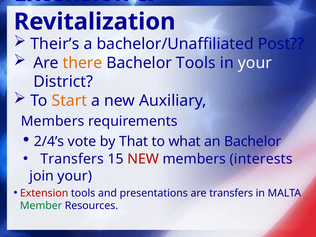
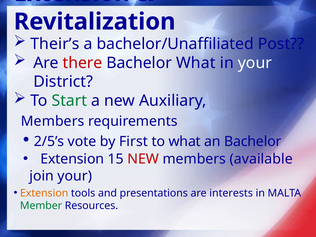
there colour: orange -> red (82, 63)
Bachelor Tools: Tools -> What (196, 63)
Start colour: orange -> green (69, 101)
2/4’s: 2/4’s -> 2/5’s (49, 141)
That: That -> First (133, 141)
Transfers: Transfers -> Extension (72, 159)
interests: interests -> available (261, 159)
Extension colour: red -> orange (44, 193)
are transfers: transfers -> interests (231, 193)
